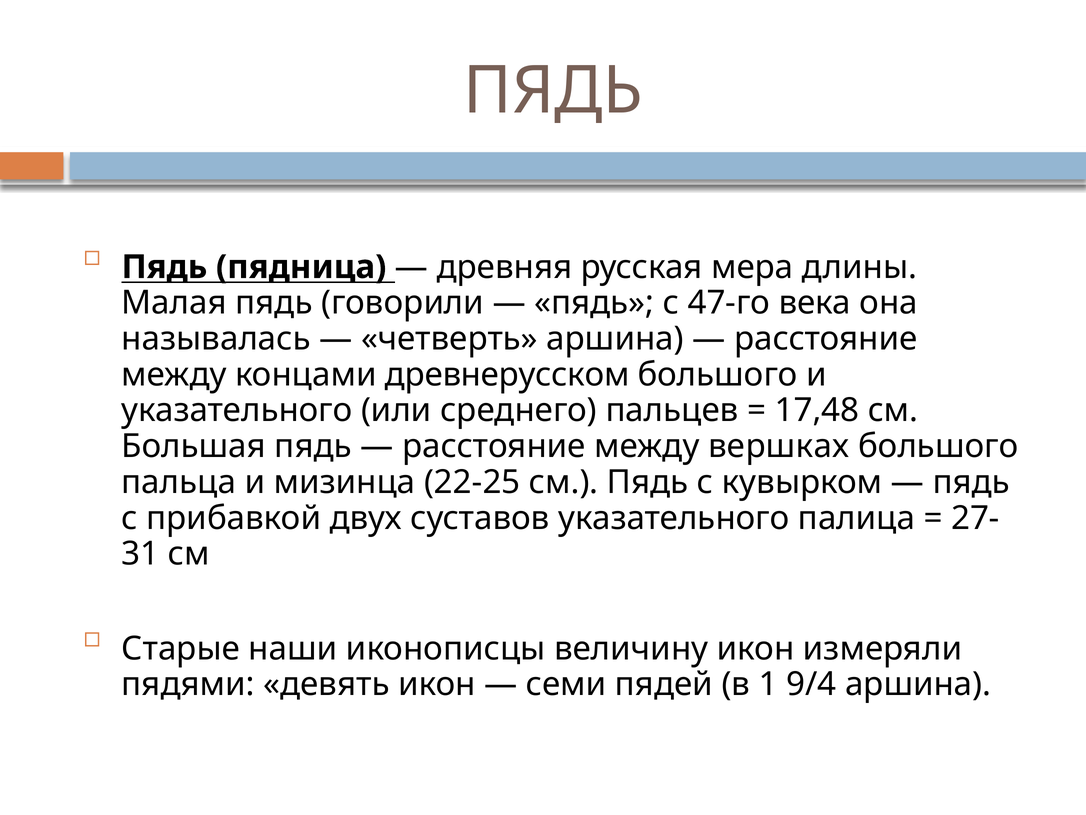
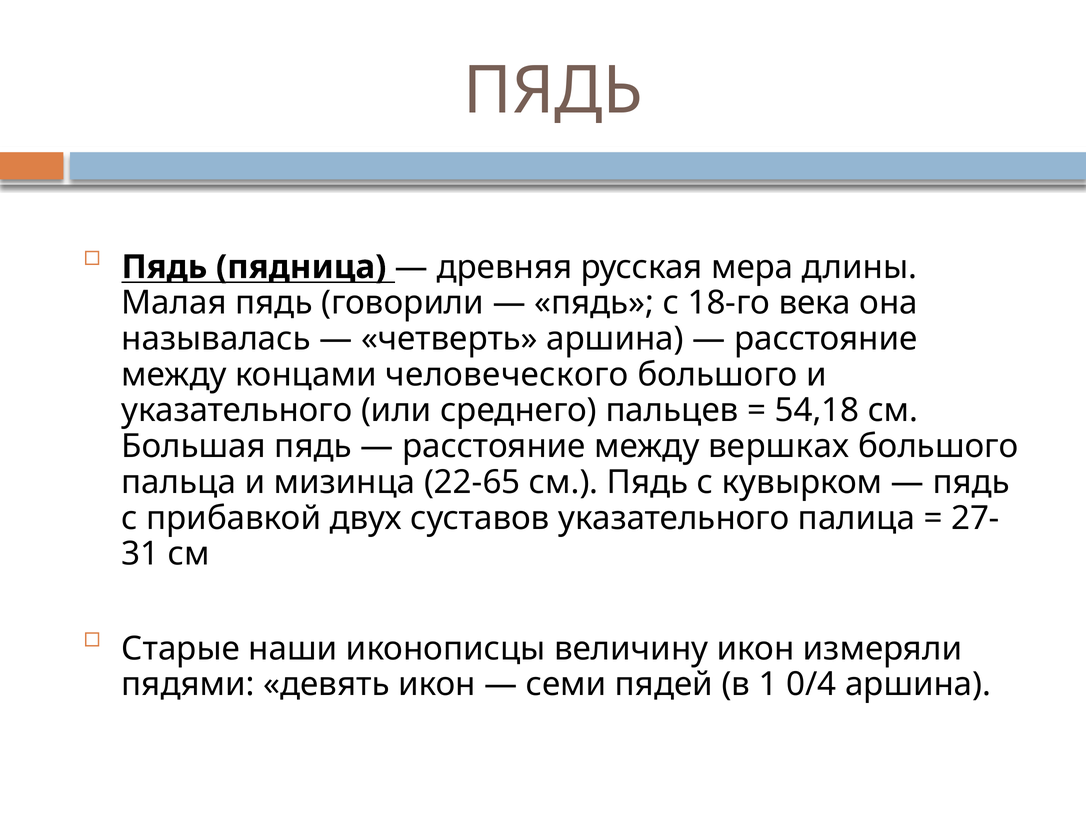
47-го: 47-го -> 18-го (729, 303)
древнерусском: древнерусском -> человеческого (507, 374)
17,48: 17,48 -> 54,18 (817, 410)
22-25: 22-25 -> 22-65 (472, 482)
9/4: 9/4 -> 0/4 (811, 684)
